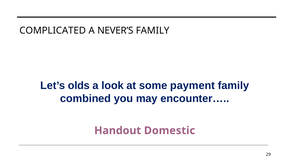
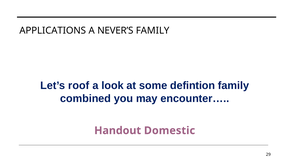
COMPLICATED: COMPLICATED -> APPLICATIONS (53, 30)
olds: olds -> roof (79, 85)
payment: payment -> defintion (193, 85)
